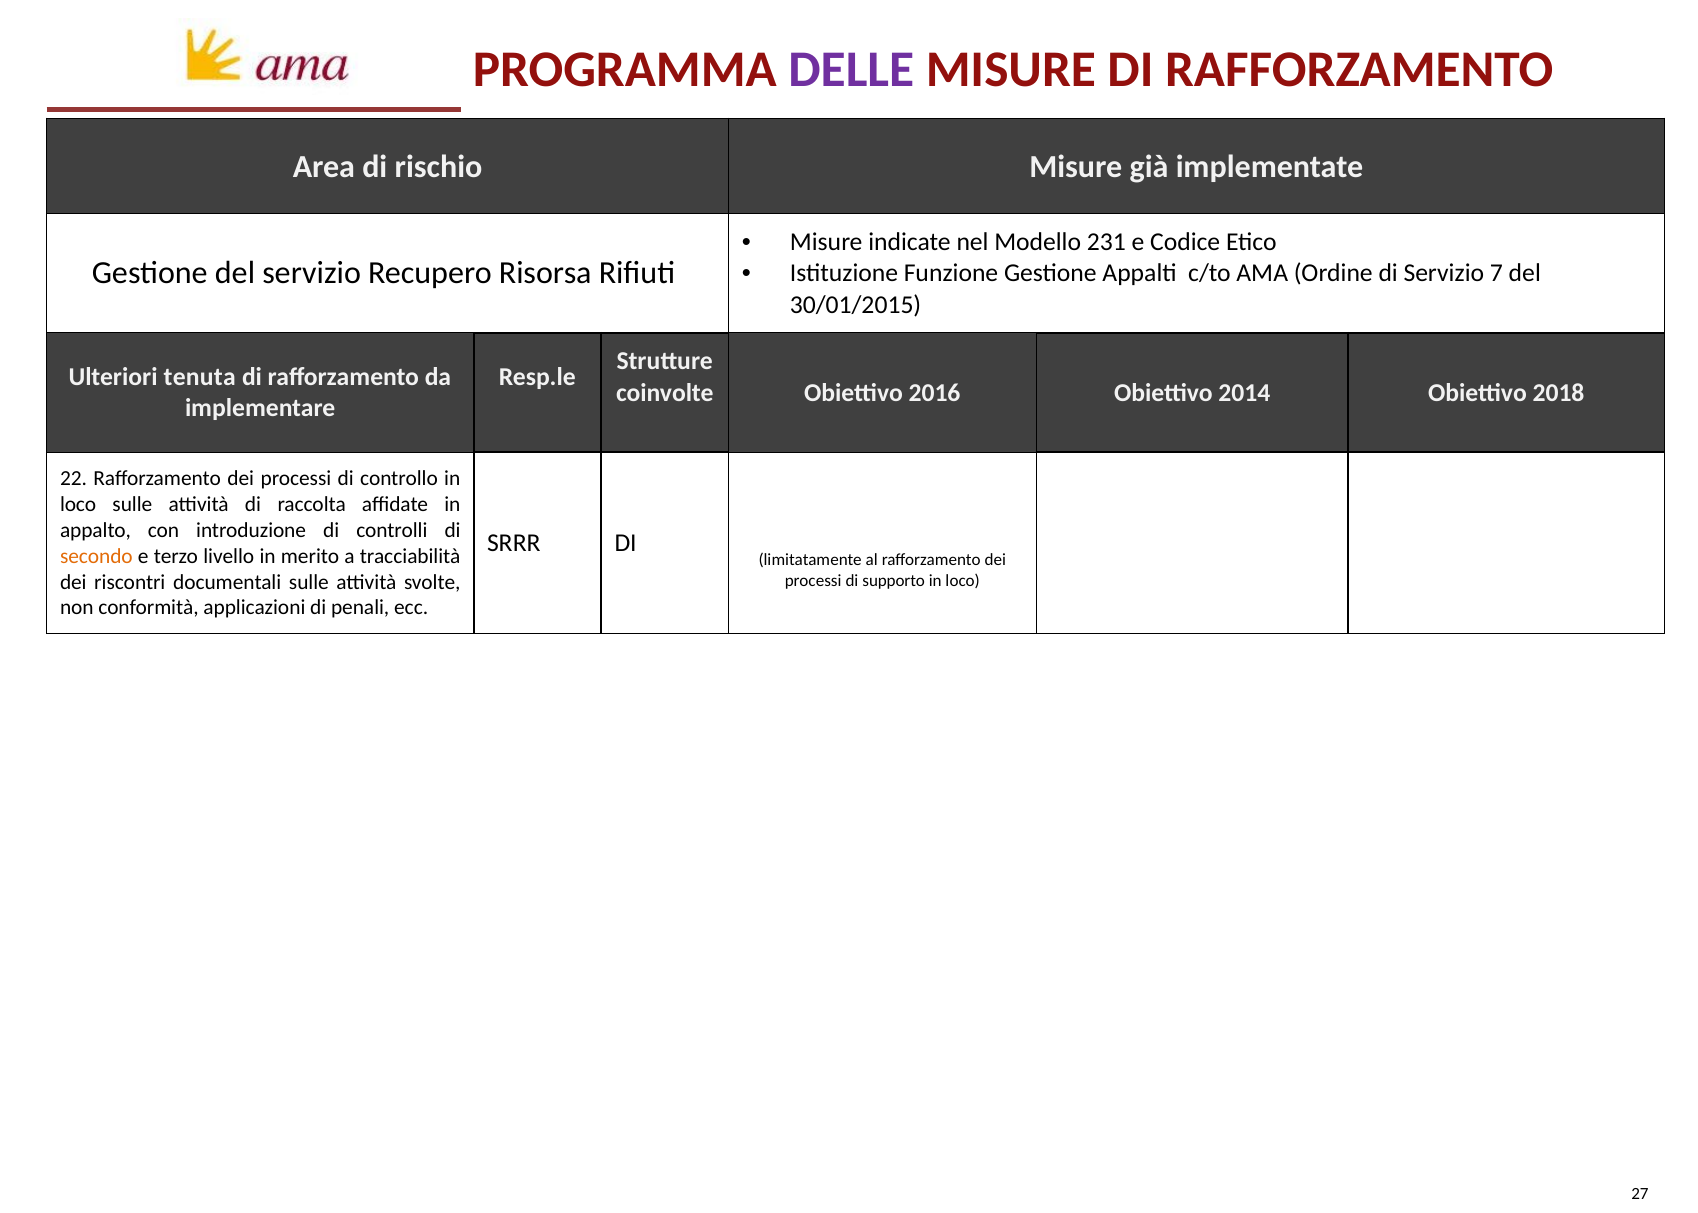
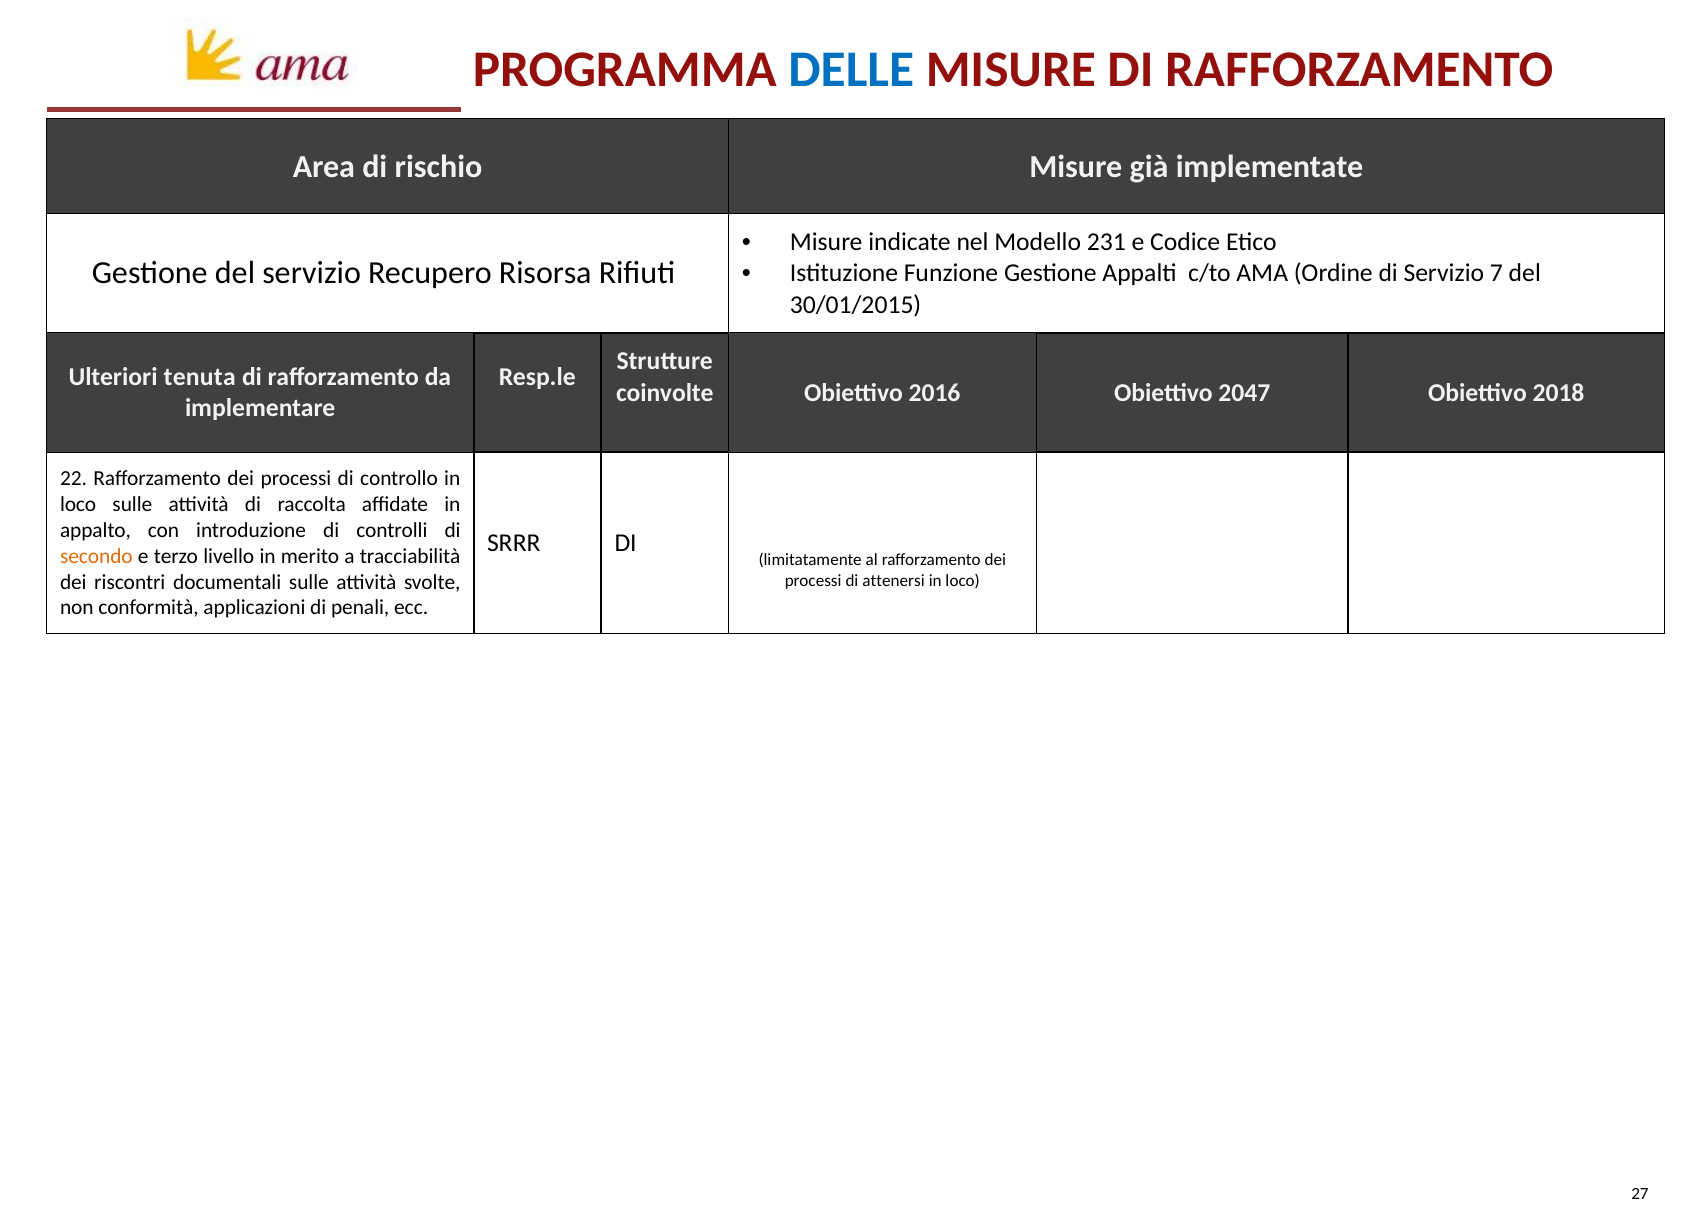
DELLE colour: purple -> blue (851, 69)
2014: 2014 -> 2047 (1244, 393)
supporto: supporto -> attenersi (894, 581)
